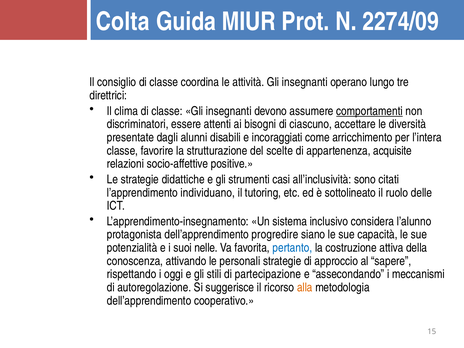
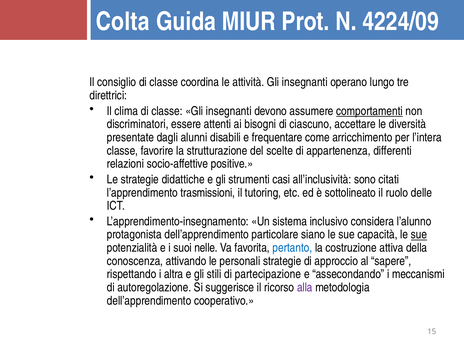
2274/09: 2274/09 -> 4224/09 (401, 22)
incoraggiati: incoraggiati -> frequentare (277, 137)
acquisite: acquisite -> differenti (393, 151)
individuano: individuano -> trasmissioni (208, 193)
progredire: progredire -> particolare (275, 235)
sue underline: none -> present (419, 235)
oggi: oggi -> altra (174, 274)
alla colour: orange -> purple (305, 288)
